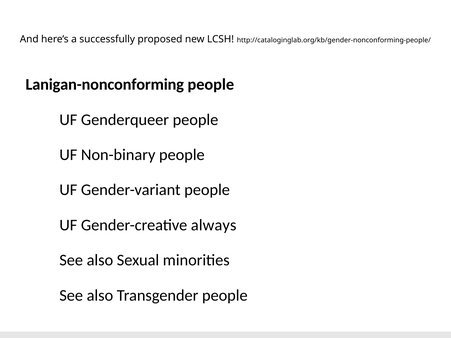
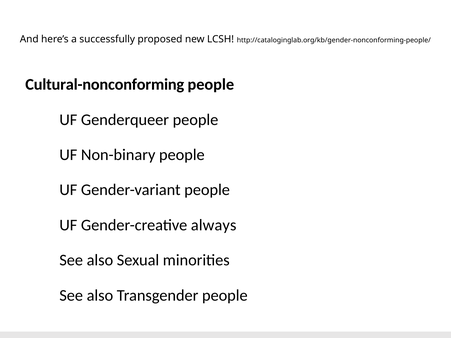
Lanigan-nonconforming: Lanigan-nonconforming -> Cultural-nonconforming (105, 85)
